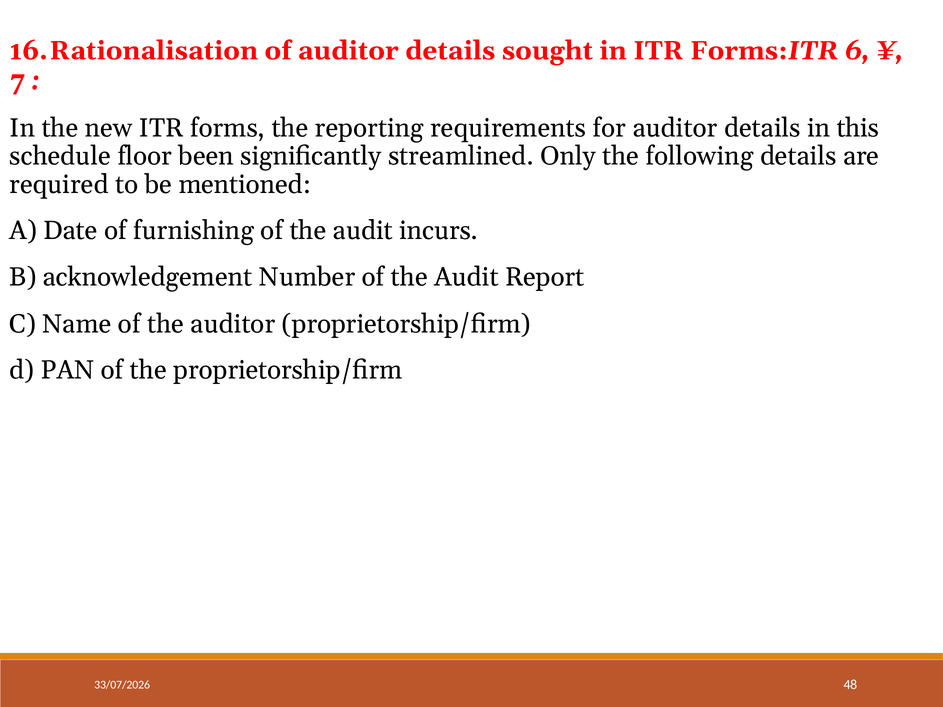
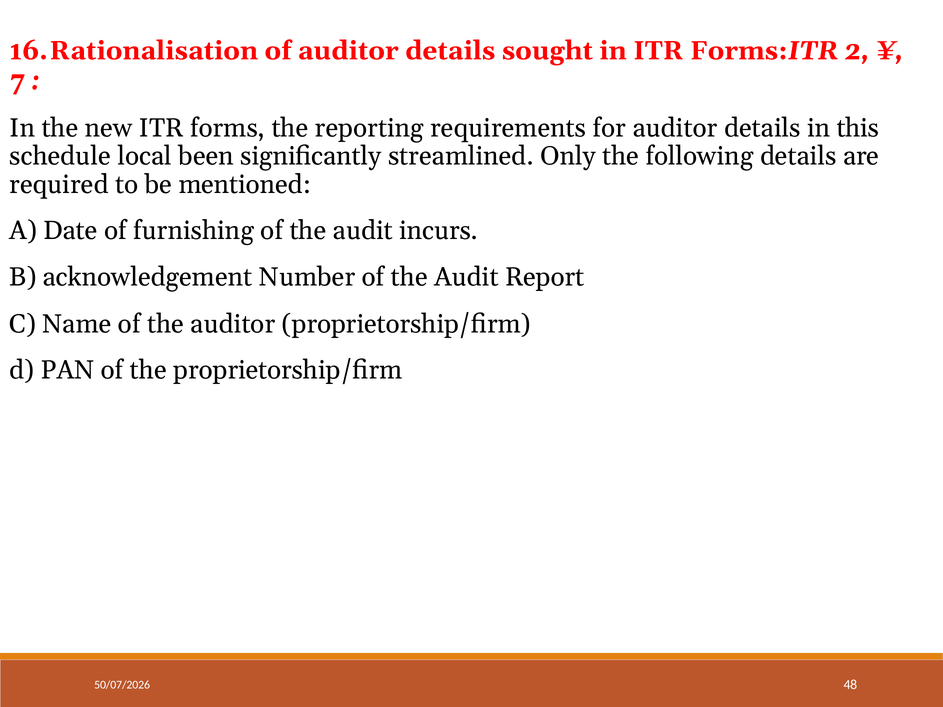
6: 6 -> 2 (857, 51)
floor: floor -> local (145, 156)
33/07/2026: 33/07/2026 -> 50/07/2026 (122, 685)
